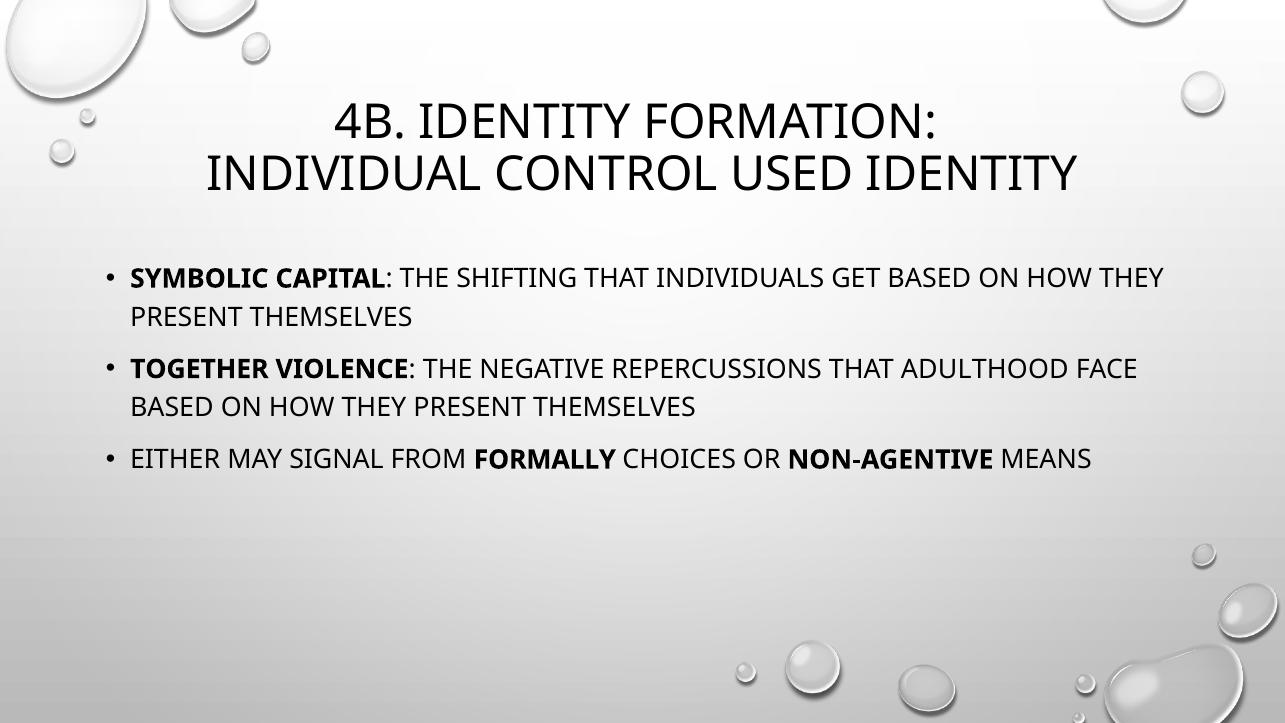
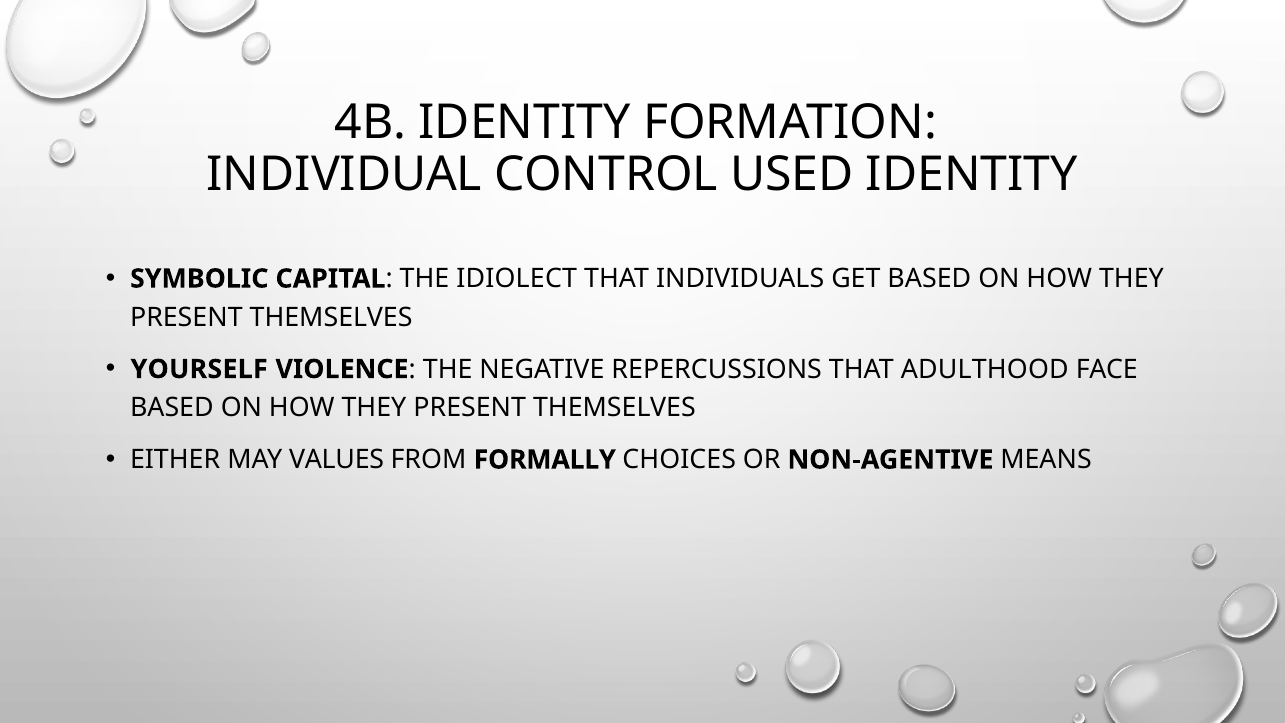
SHIFTING: SHIFTING -> IDIOLECT (517, 279)
TOGETHER: TOGETHER -> YOURSELF (199, 369)
SIGNAL: SIGNAL -> VALUES (337, 460)
